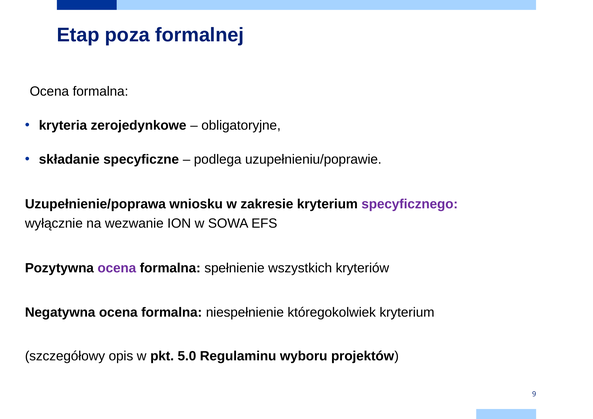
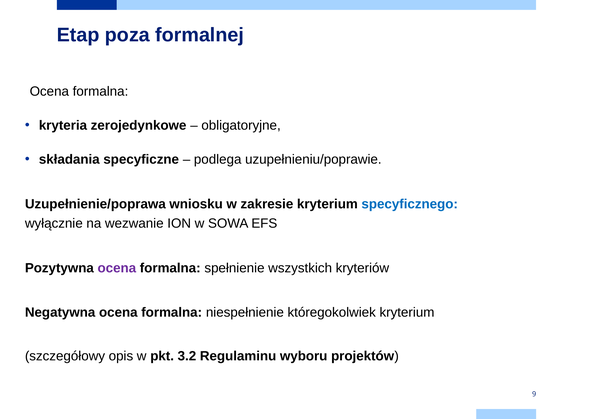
składanie: składanie -> składania (69, 160)
specyficznego colour: purple -> blue (410, 204)
5.0: 5.0 -> 3.2 (187, 356)
